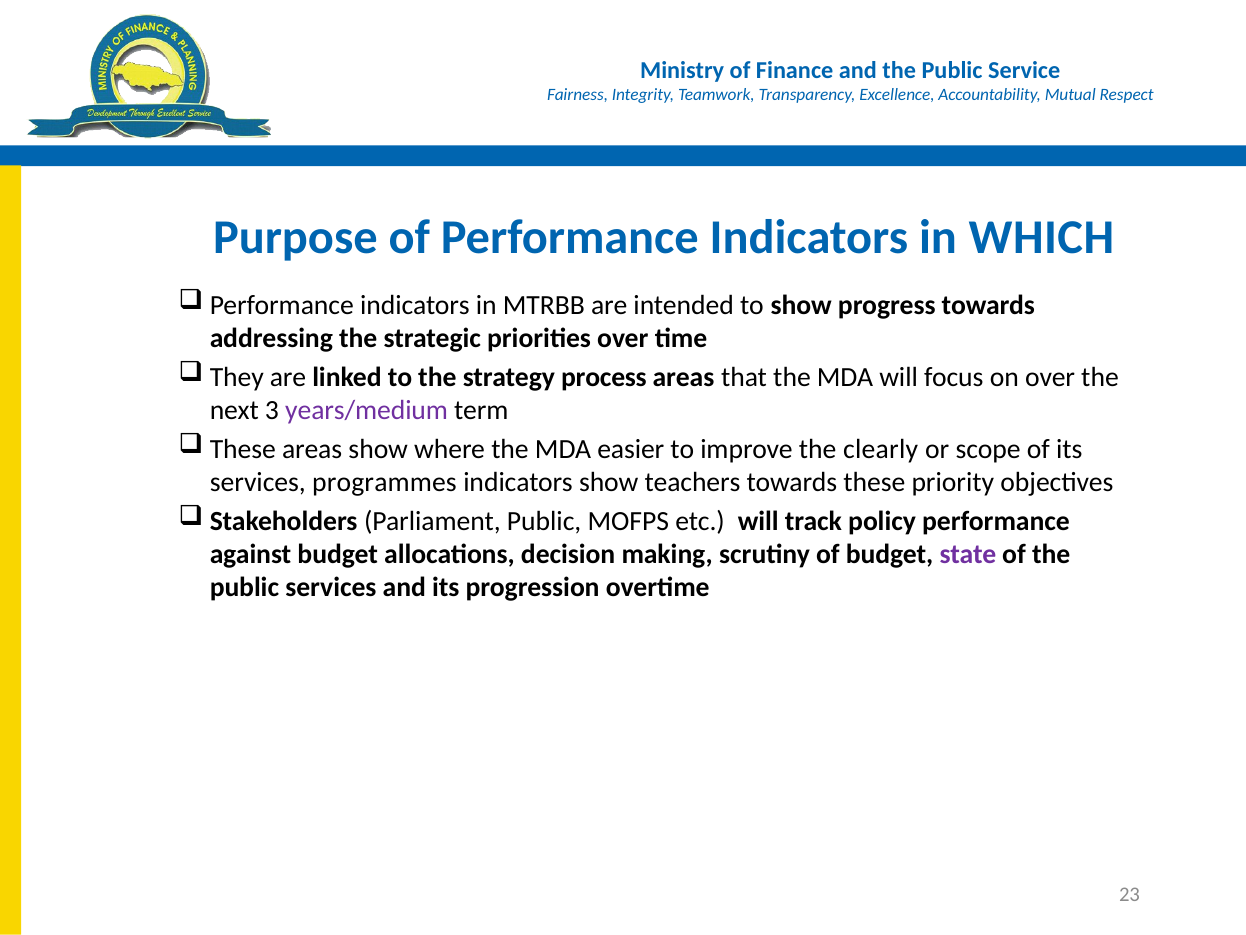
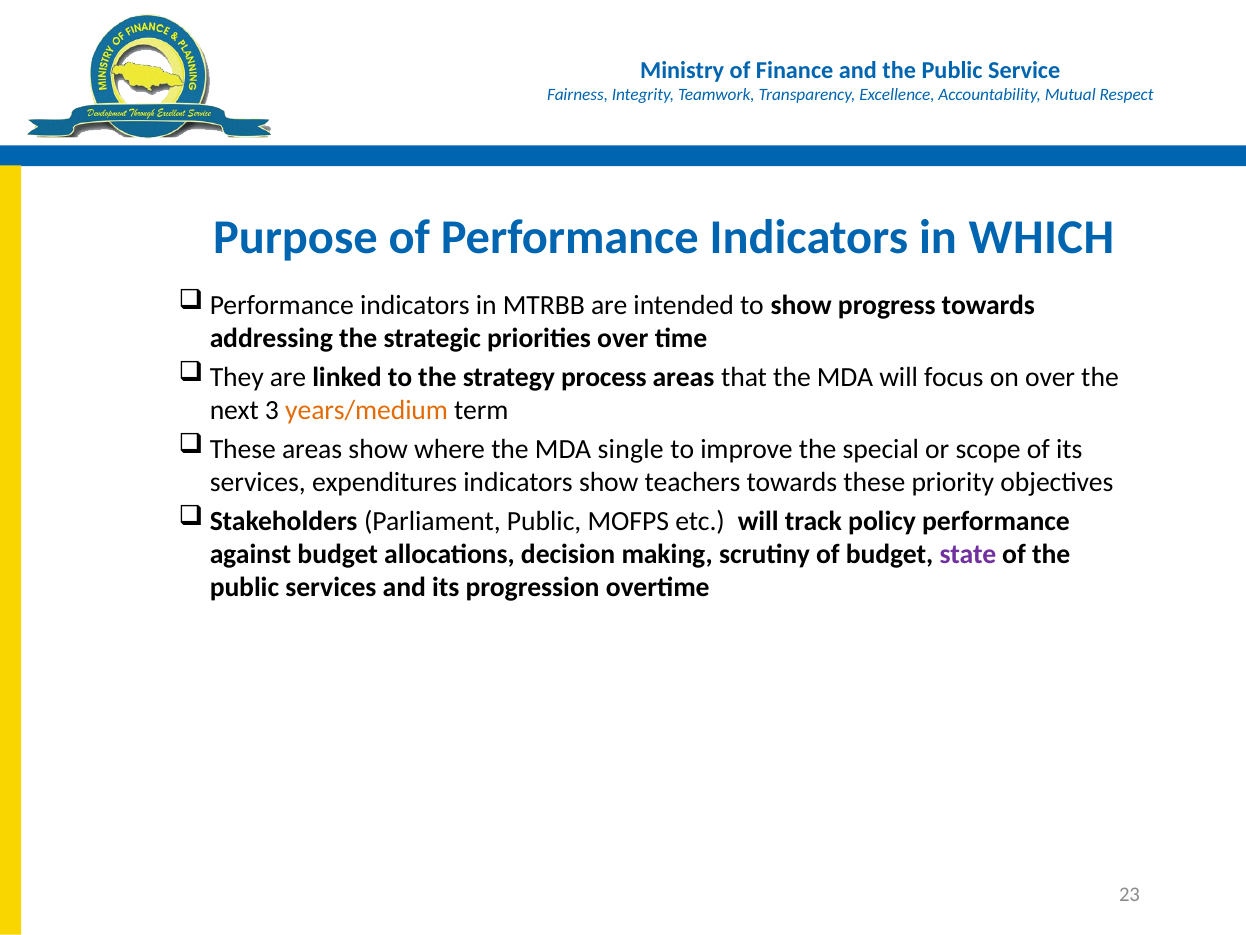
years/medium colour: purple -> orange (367, 410)
easier: easier -> single (631, 449)
clearly: clearly -> special (881, 449)
programmes: programmes -> expenditures (385, 482)
